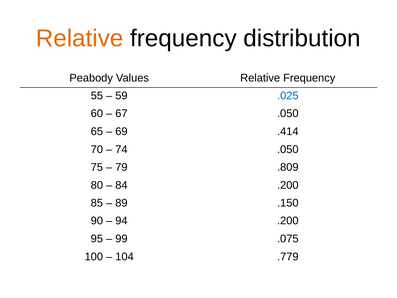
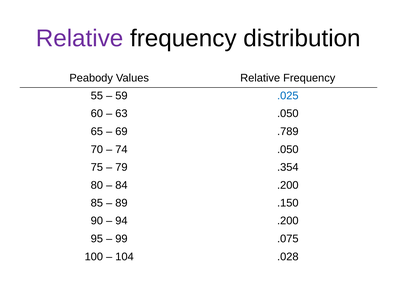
Relative colour: orange -> purple (80, 38)
67: 67 -> 63 (121, 114)
.414: .414 -> .789 (288, 131)
.809: .809 -> .354 (288, 167)
.779: .779 -> .028 (288, 256)
